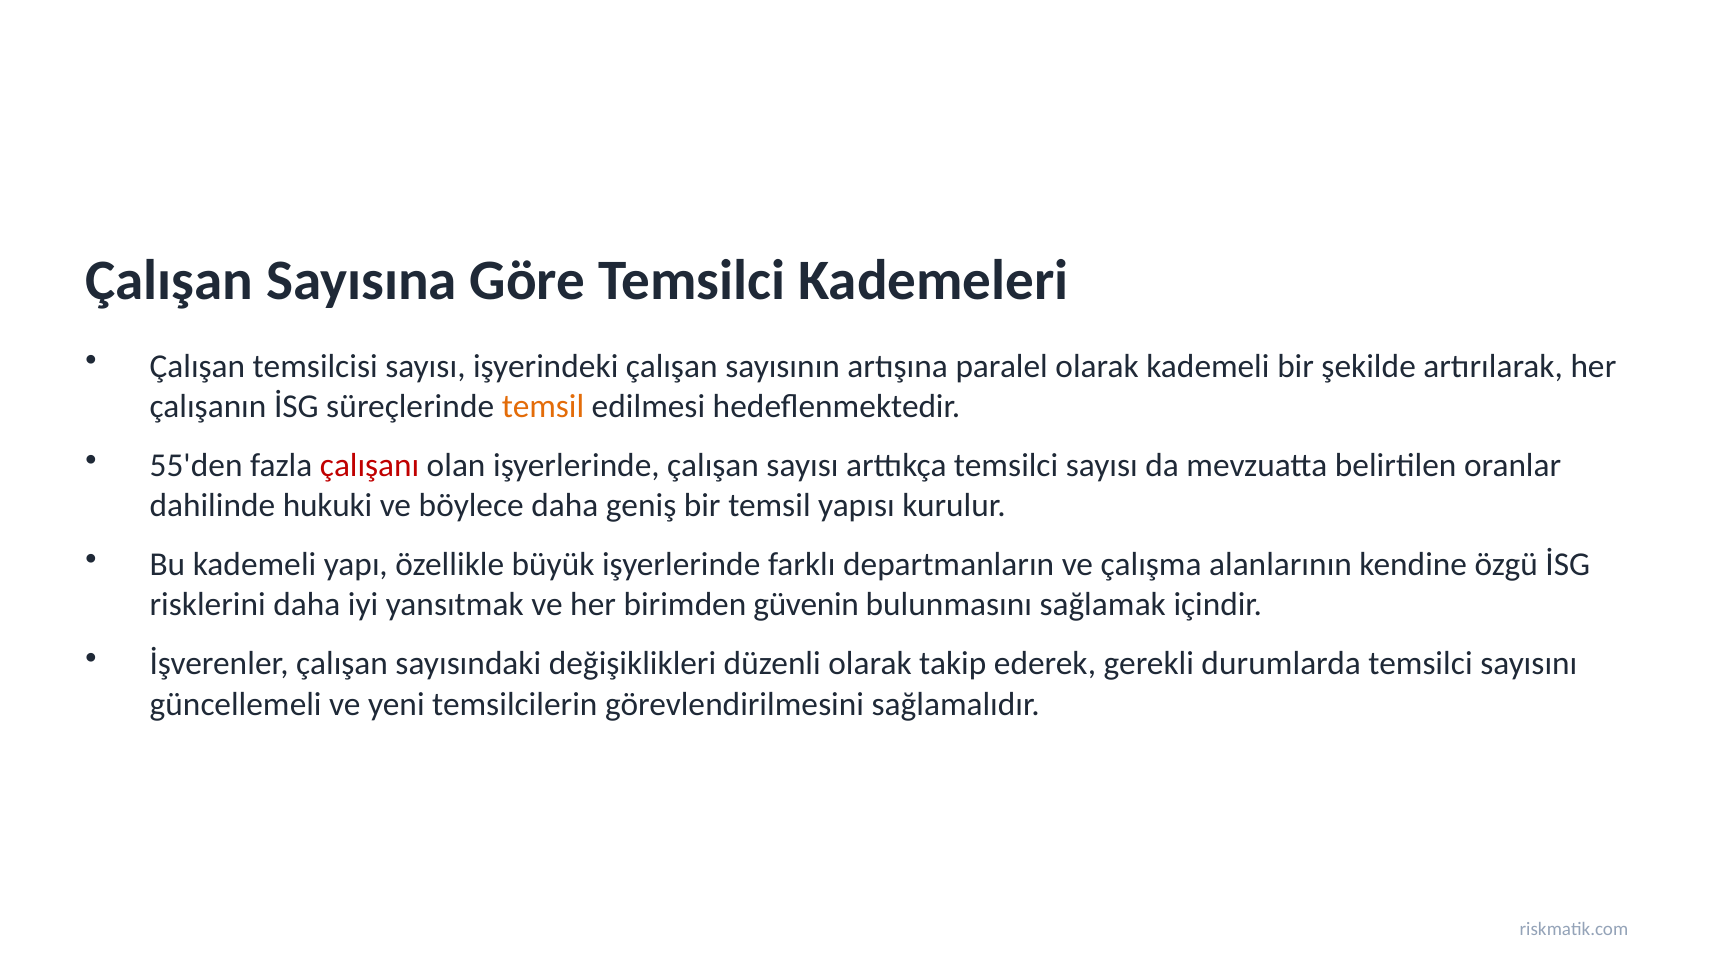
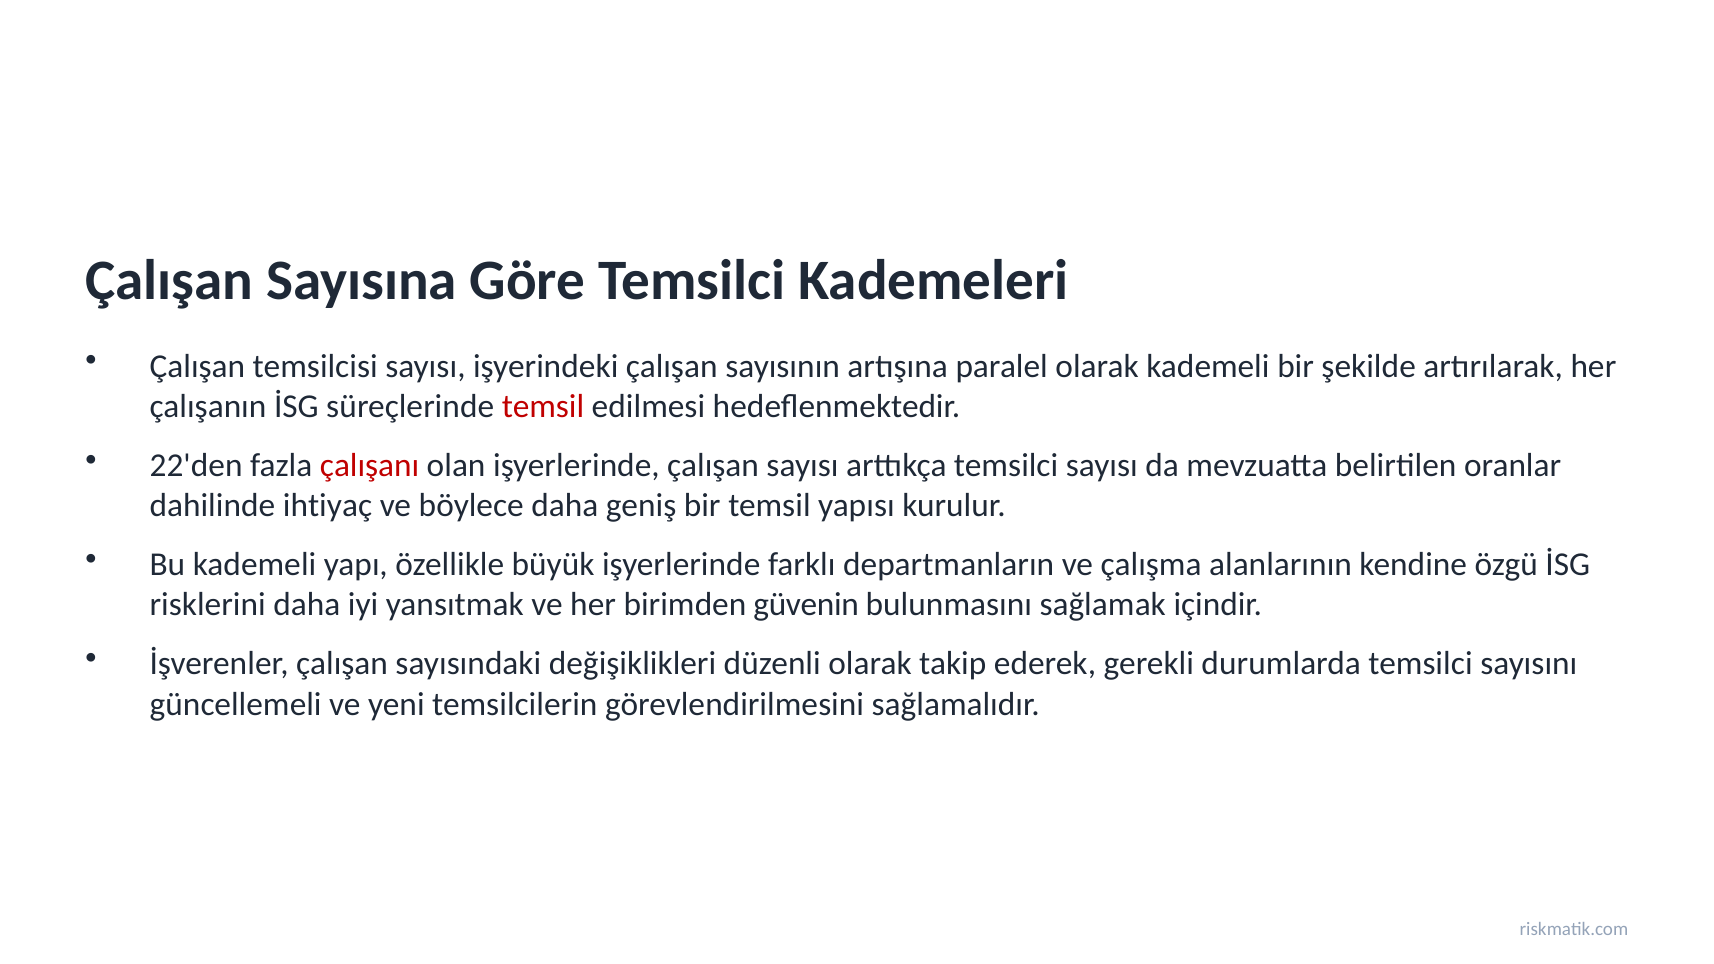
temsil colour: orange -> red (543, 407)
55'den: 55'den -> 22'den (196, 466)
hukuki: hukuki -> ihtiyaç (327, 506)
